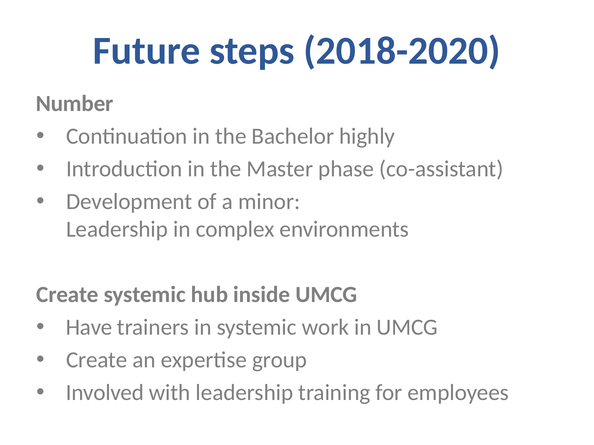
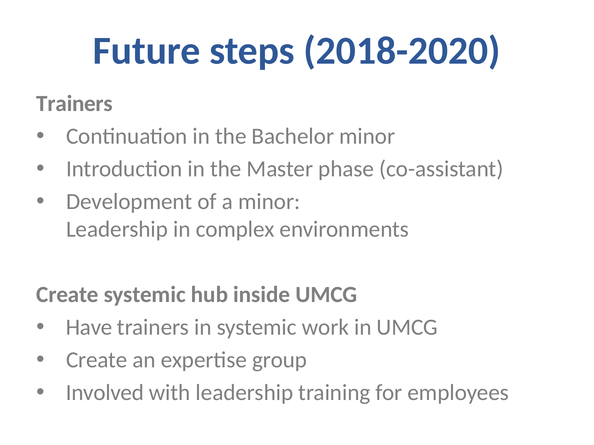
Number: Number -> Trainers (75, 104)
Bachelor highly: highly -> minor (367, 137)
